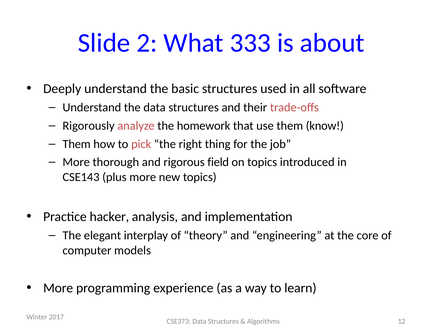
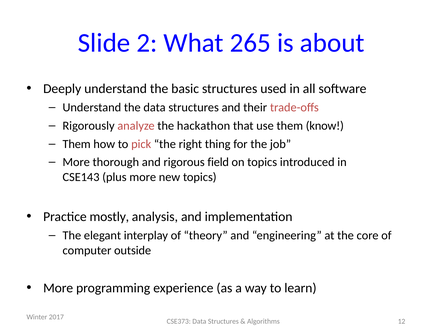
333: 333 -> 265 (250, 43)
homework: homework -> hackathon (204, 126)
hacker: hacker -> mostly (109, 217)
models: models -> outside (133, 250)
